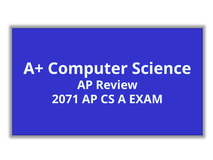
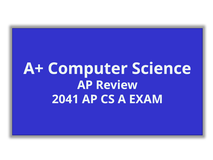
2071: 2071 -> 2041 (65, 99)
